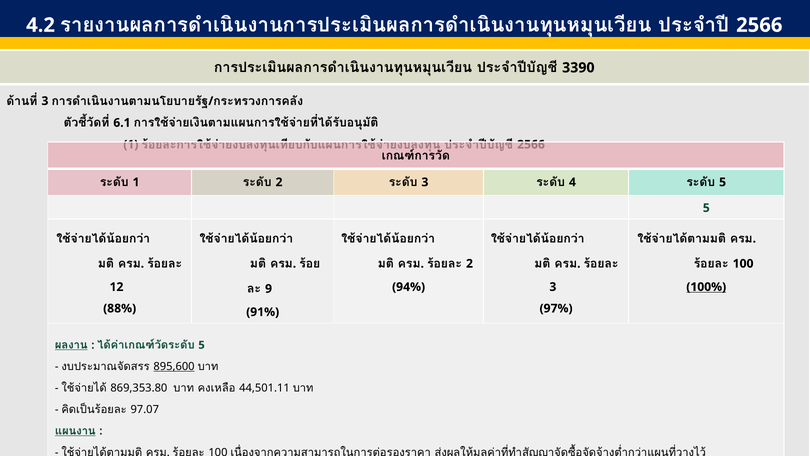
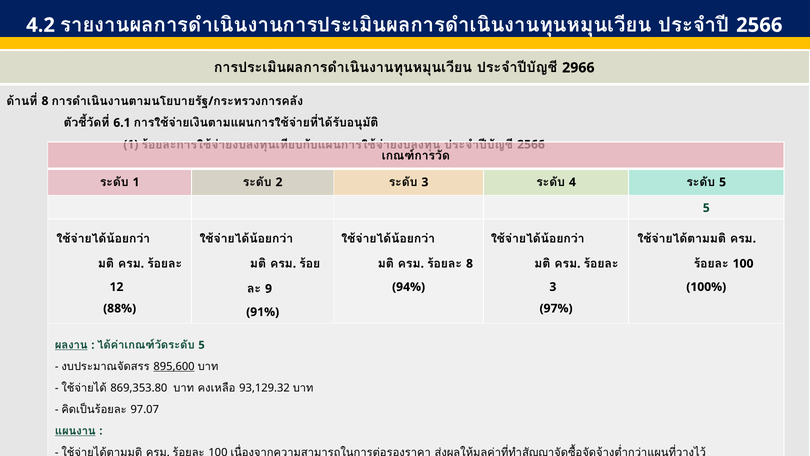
3390: 3390 -> 2966 (578, 68)
3: 3 -> 8 (45, 101)
2: 2 -> 8 (470, 263)
100% underline: present -> none (706, 287)
44,501.11: 44,501.11 -> 93,129.32 (264, 388)
